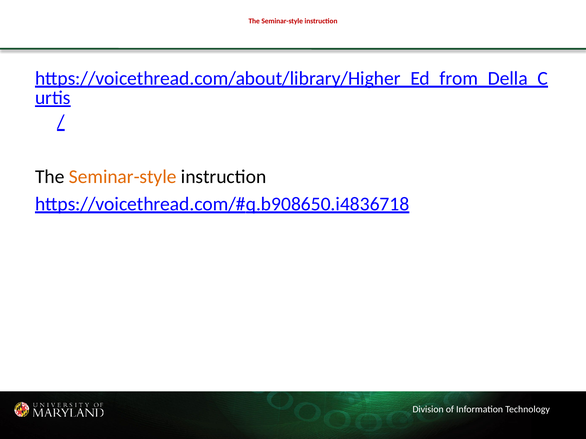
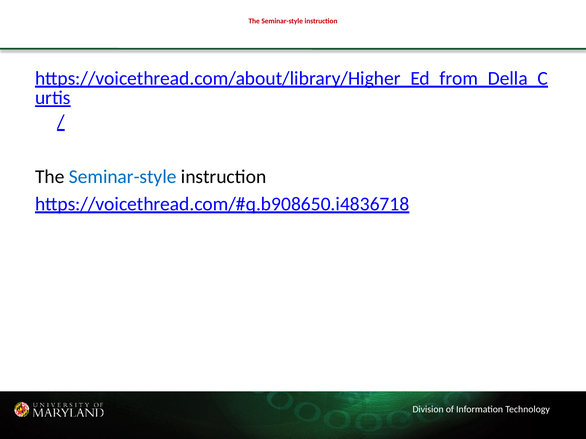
Seminar-style colour: orange -> blue (123, 177)
